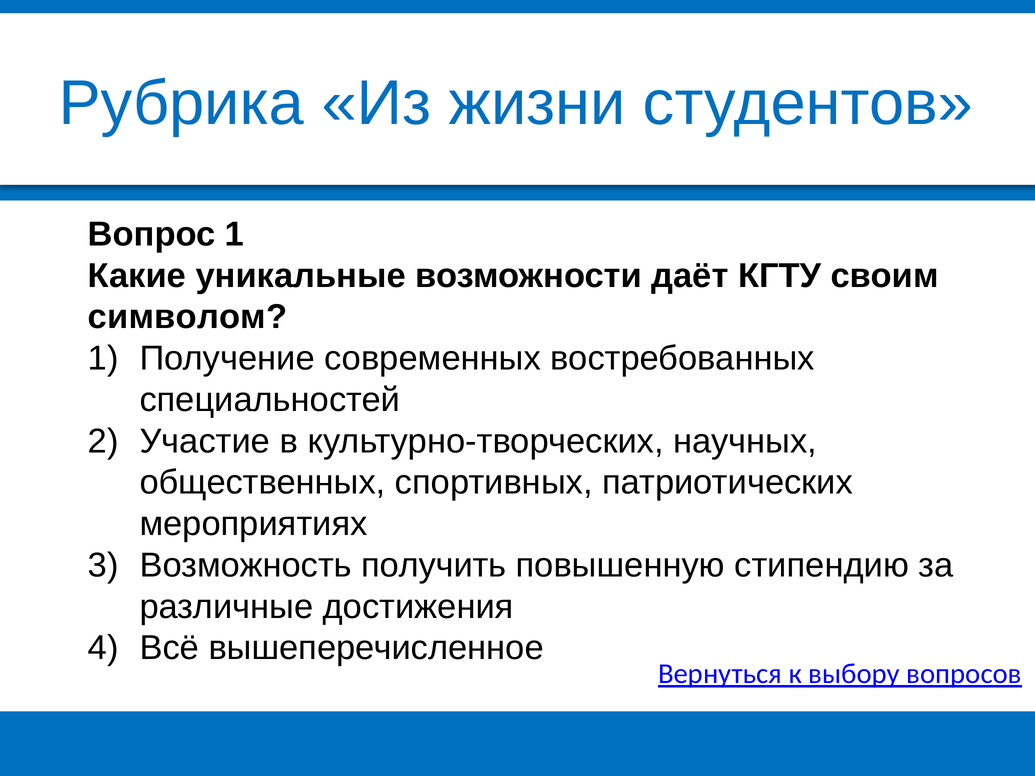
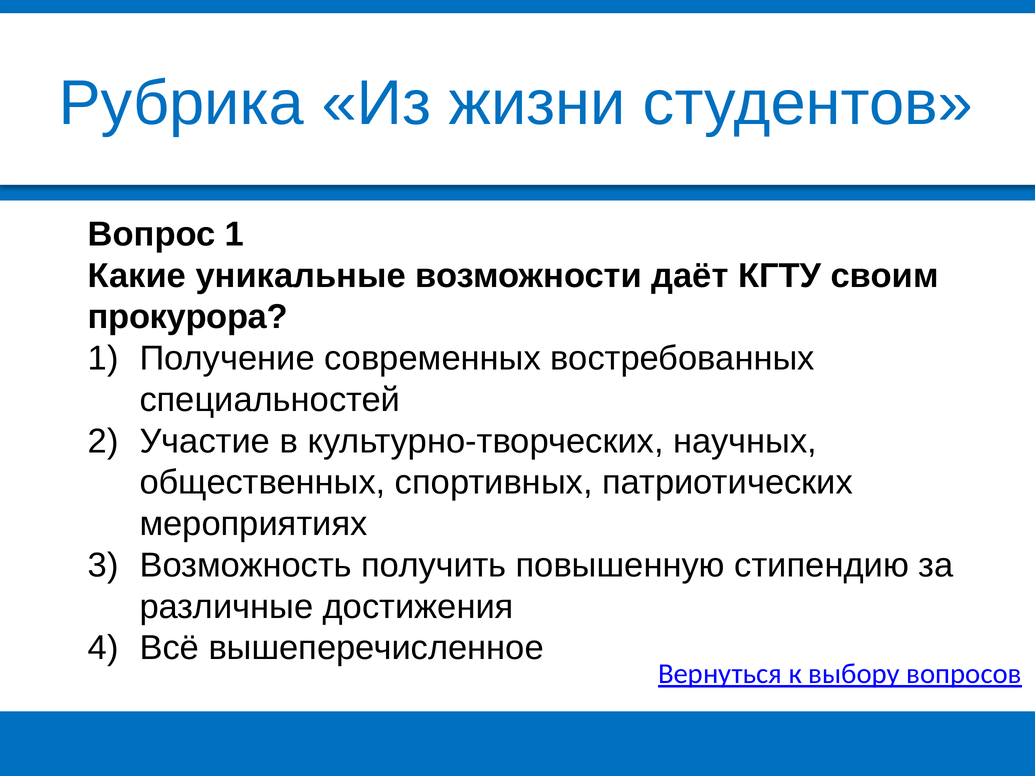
символом: символом -> прокурора (188, 317)
